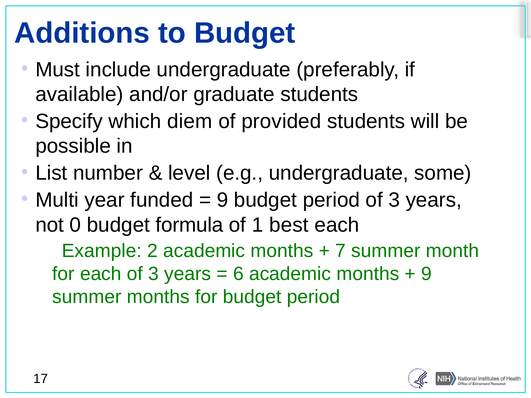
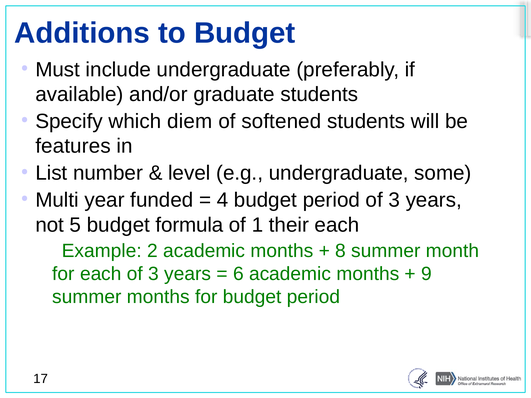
provided: provided -> softened (281, 121)
possible: possible -> features (73, 146)
9: 9 -> 4 (223, 200)
0: 0 -> 5 (75, 225)
best: best -> their (289, 225)
7: 7 -> 8 (341, 251)
